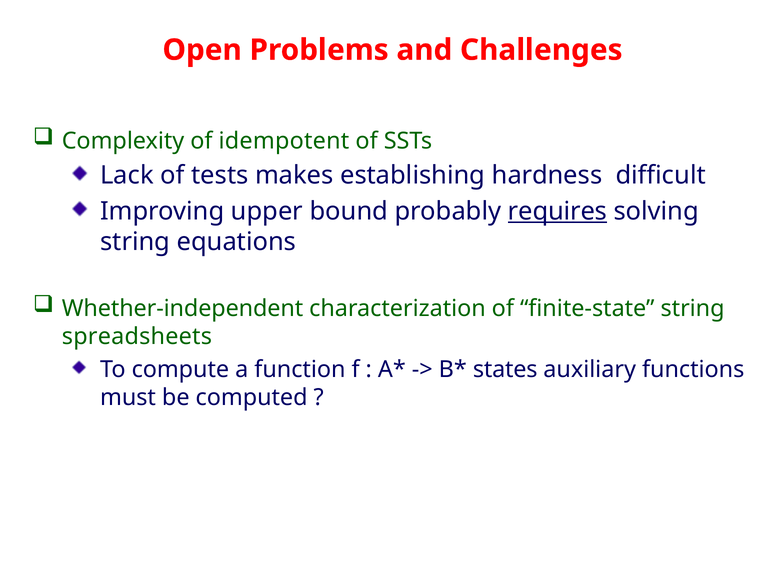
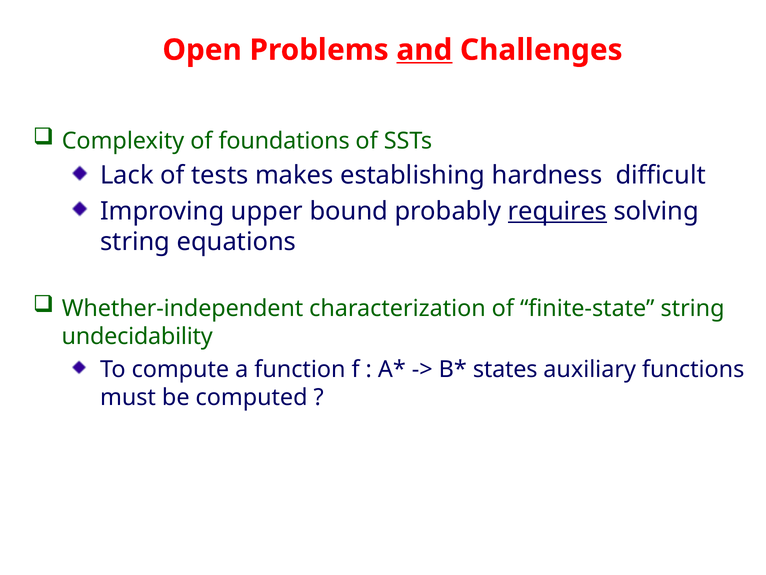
and underline: none -> present (424, 50)
idempotent: idempotent -> foundations (284, 141)
spreadsheets: spreadsheets -> undecidability (137, 336)
